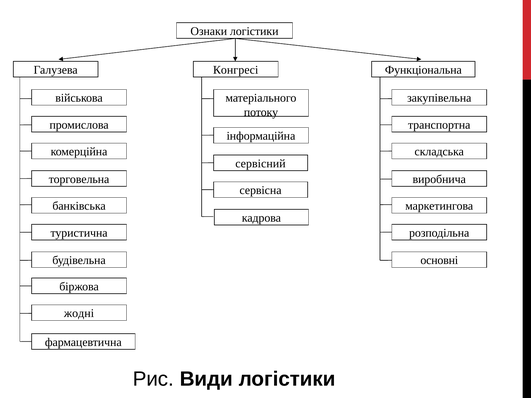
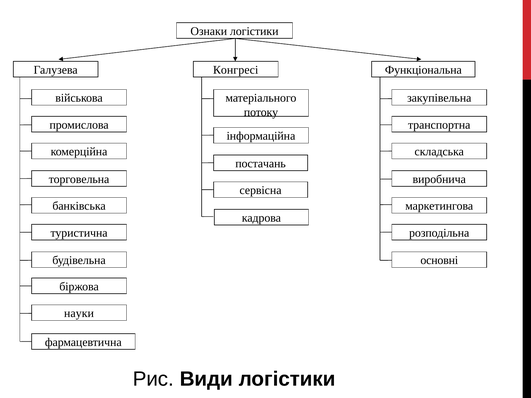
сервісний: сервісний -> постачань (261, 164)
жодні: жодні -> науки (79, 314)
